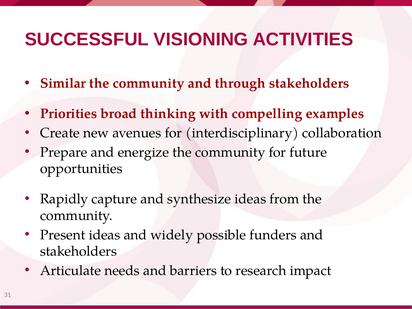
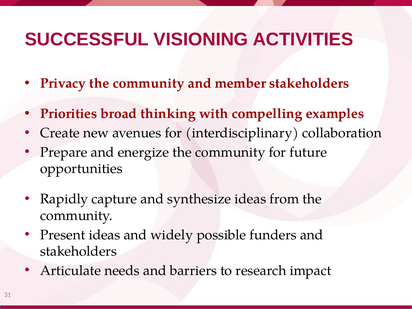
Similar: Similar -> Privacy (63, 83)
through: through -> member (240, 83)
